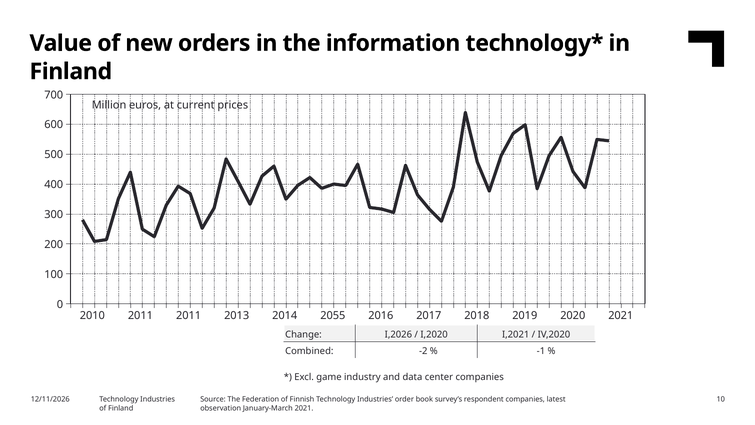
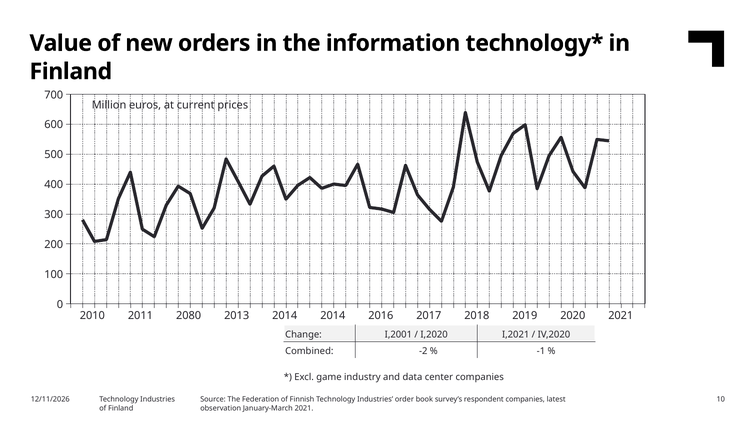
2011 2011: 2011 -> 2080 (189, 315)
2014 2055: 2055 -> 2014 (333, 315)
I,2026: I,2026 -> I,2001 (398, 334)
